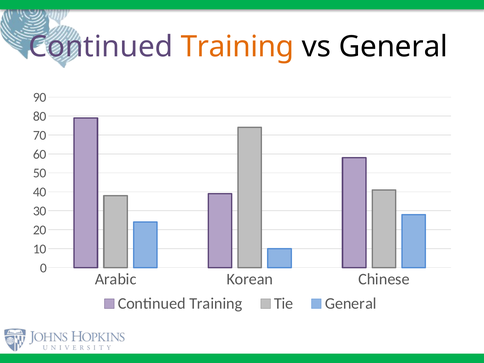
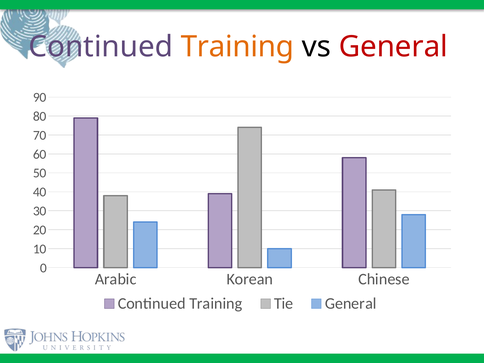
General colour: black -> red (393, 47)
